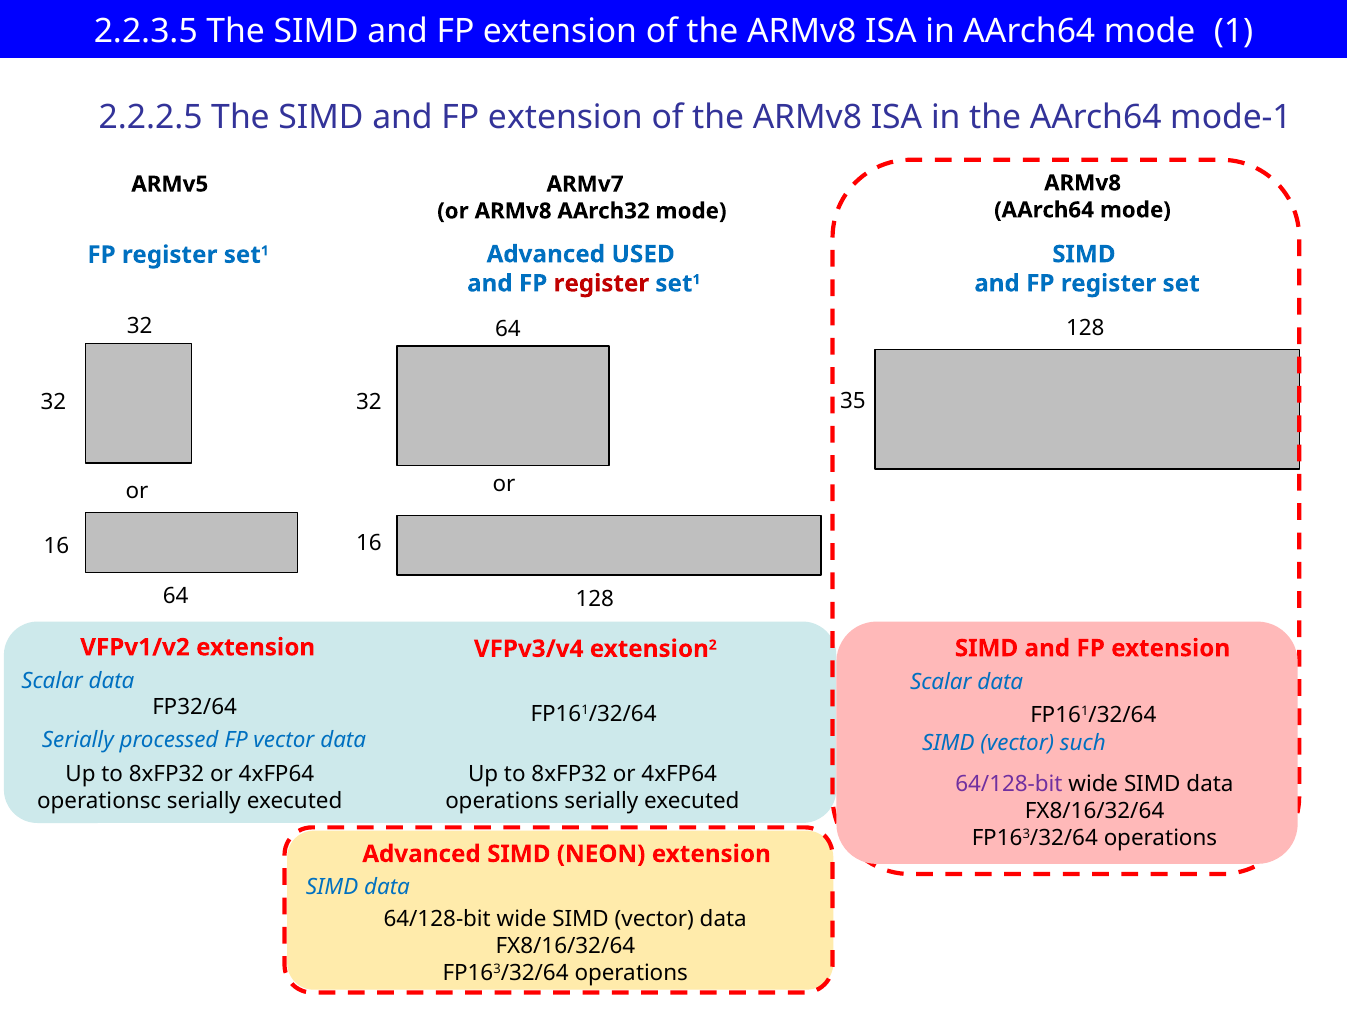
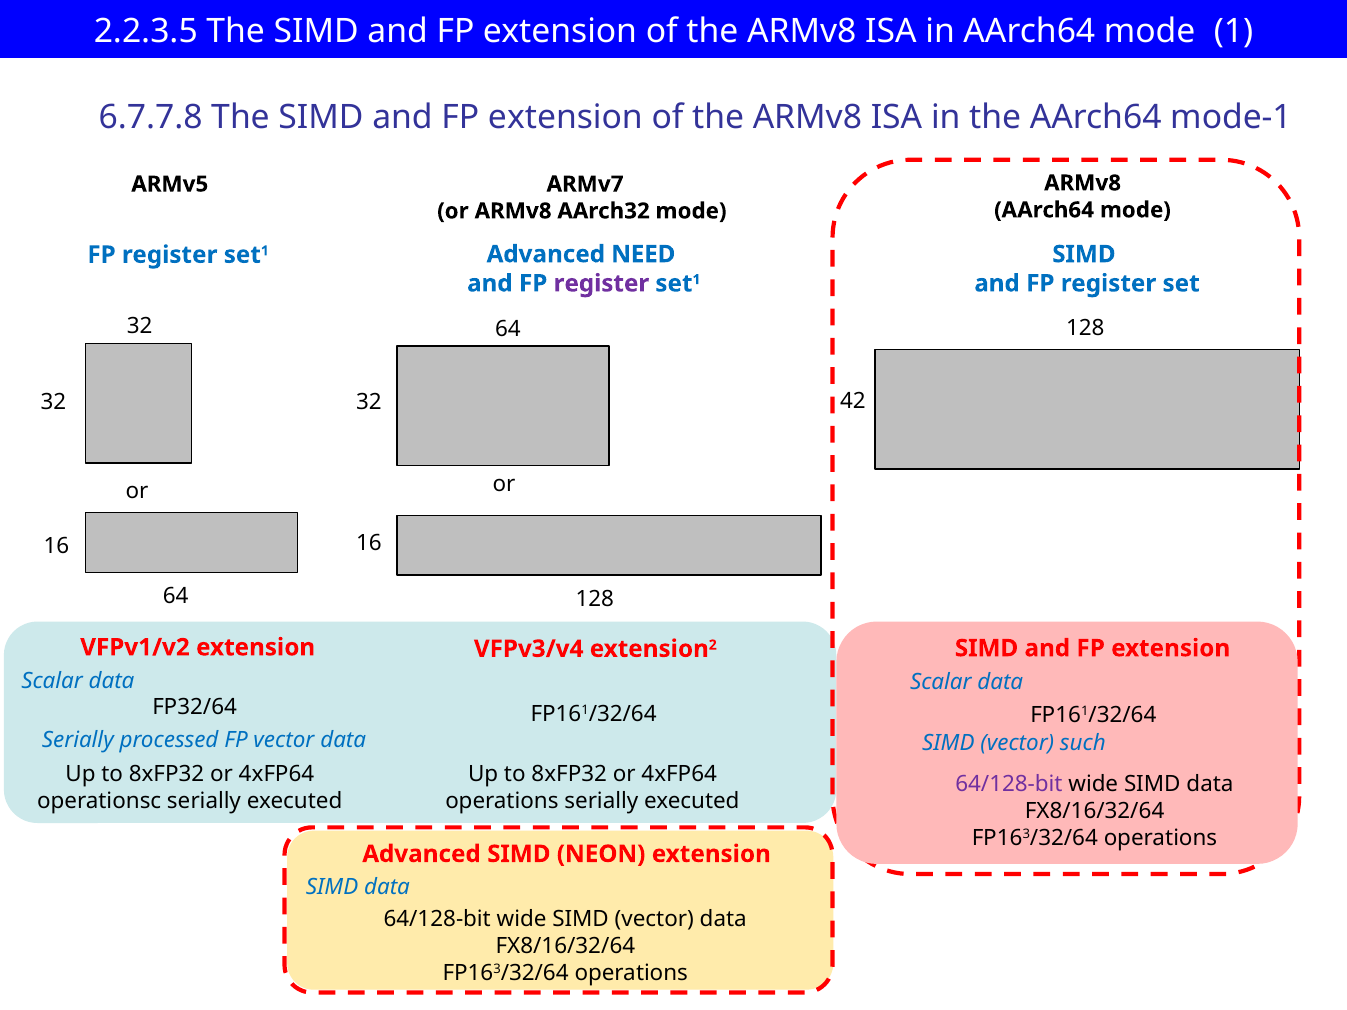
2.2.2.5: 2.2.2.5 -> 6.7.7.8 (151, 117)
USED: USED -> NEED (643, 254)
register colour: red -> purple (601, 284)
35: 35 -> 42 (853, 402)
